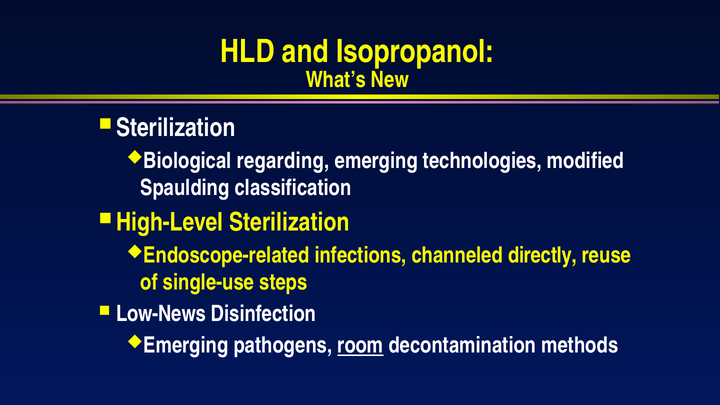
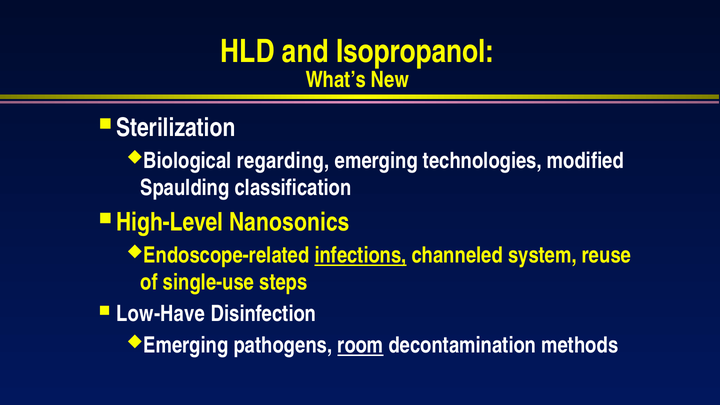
Sterilization: Sterilization -> Nanosonics (289, 222)
infections underline: none -> present (361, 255)
directly: directly -> system (542, 255)
Low-News: Low-News -> Low-Have (161, 314)
